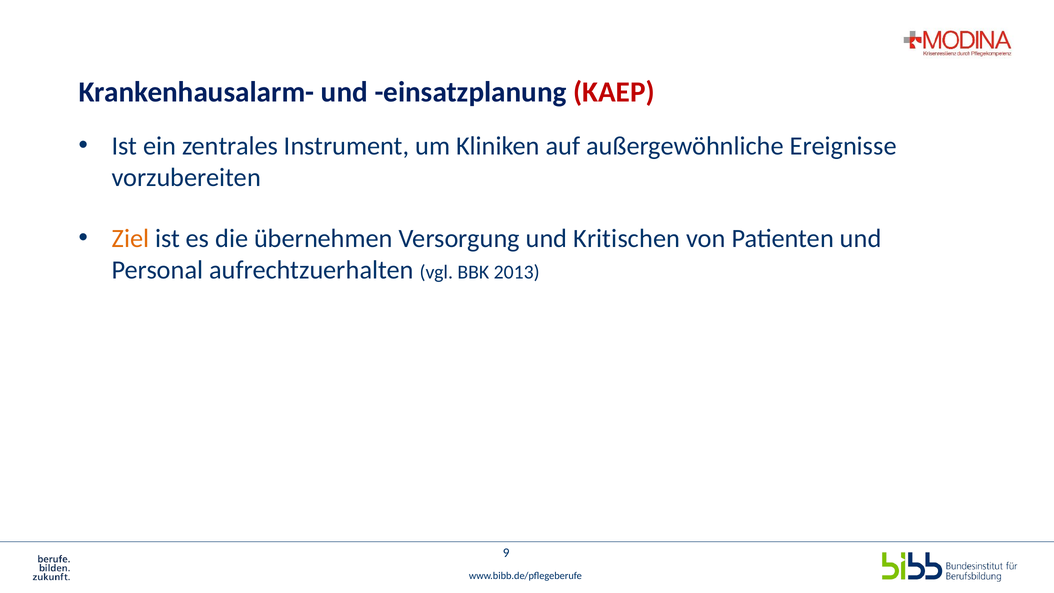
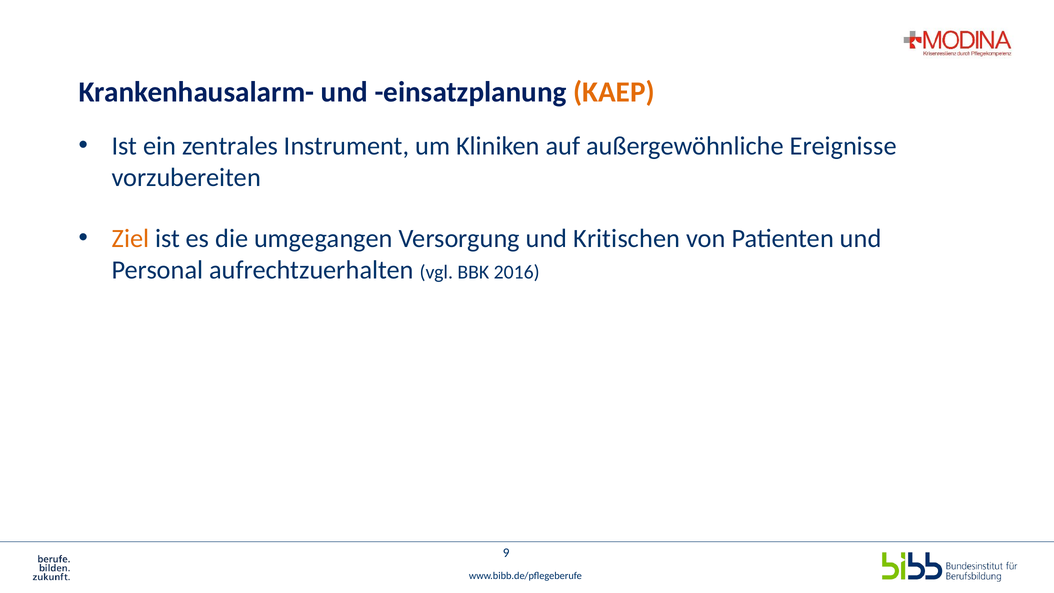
KAEP colour: red -> orange (614, 92)
übernehmen: übernehmen -> umgegangen (323, 239)
2013: 2013 -> 2016 (517, 272)
